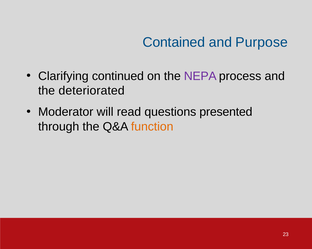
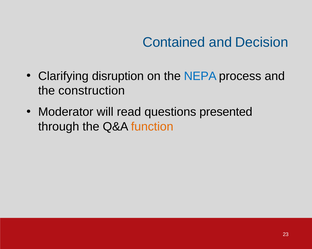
Purpose: Purpose -> Decision (262, 42)
continued: continued -> disruption (118, 76)
NEPA colour: purple -> blue (200, 76)
deteriorated: deteriorated -> construction (92, 91)
